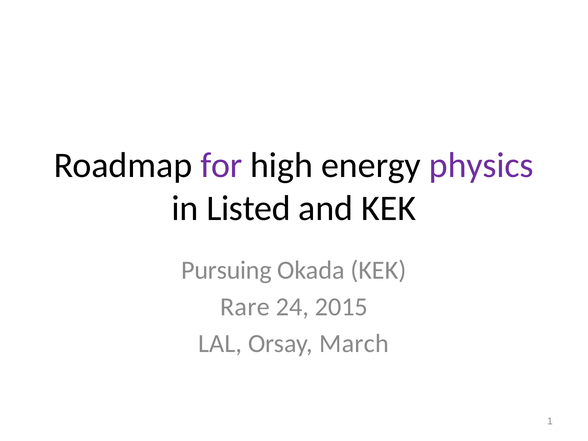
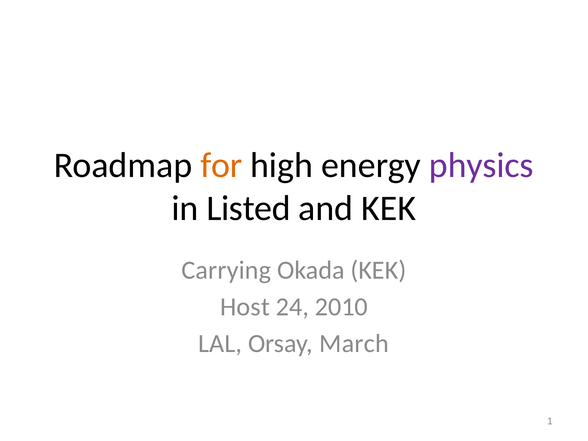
for colour: purple -> orange (221, 165)
Pursuing: Pursuing -> Carrying (226, 270)
Rare: Rare -> Host (245, 307)
2015: 2015 -> 2010 (341, 307)
